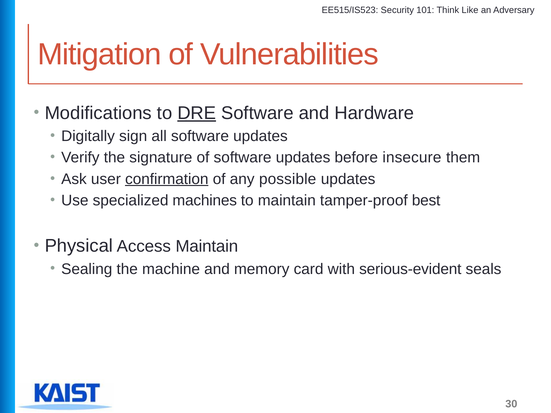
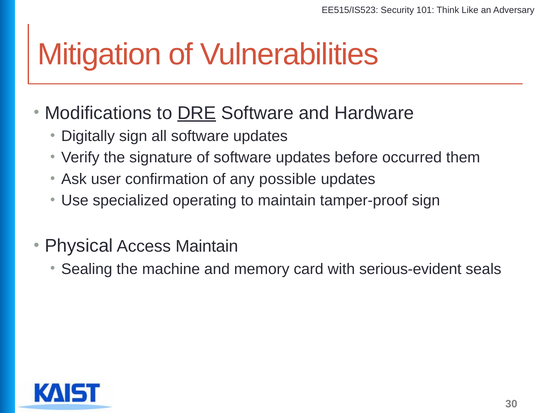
insecure: insecure -> occurred (412, 158)
confirmation underline: present -> none (167, 179)
machines: machines -> operating (205, 201)
tamper-proof best: best -> sign (426, 201)
